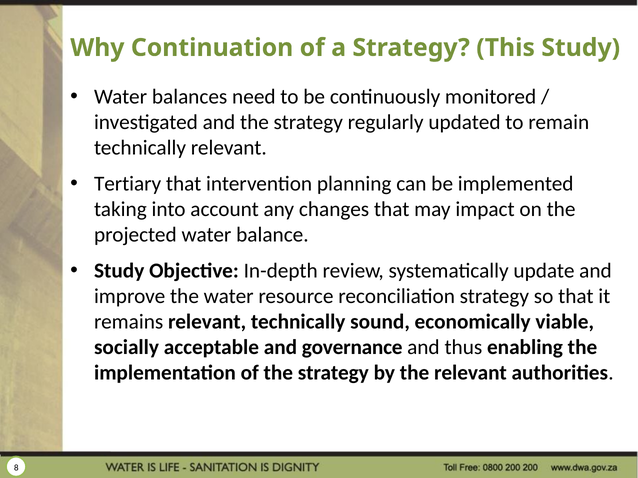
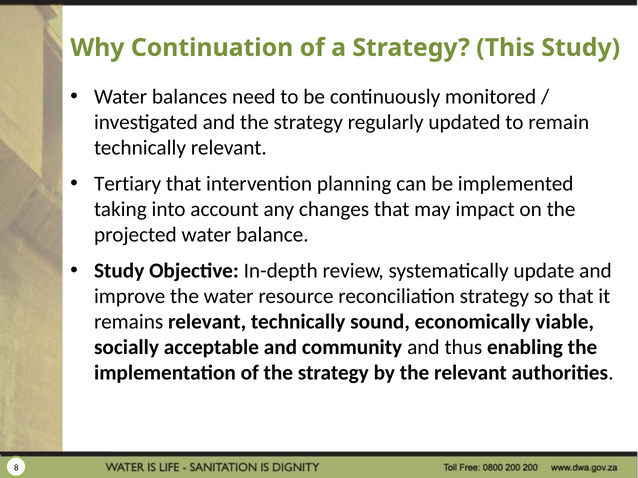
governance: governance -> community (352, 348)
